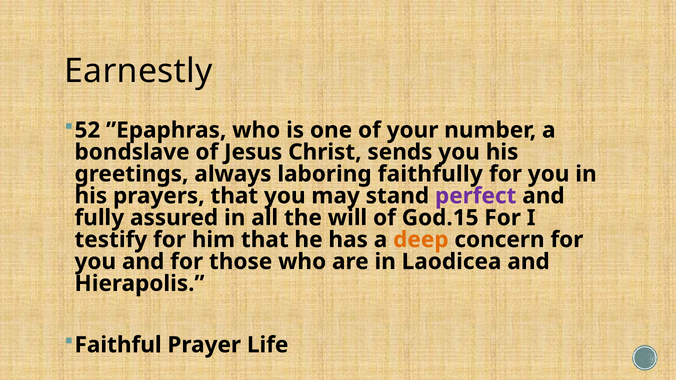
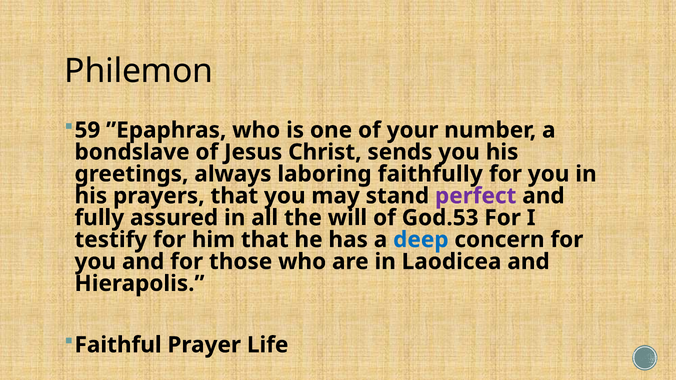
Earnestly: Earnestly -> Philemon (139, 71)
52: 52 -> 59 (87, 130)
God.15: God.15 -> God.53 (440, 218)
deep colour: orange -> blue (421, 240)
